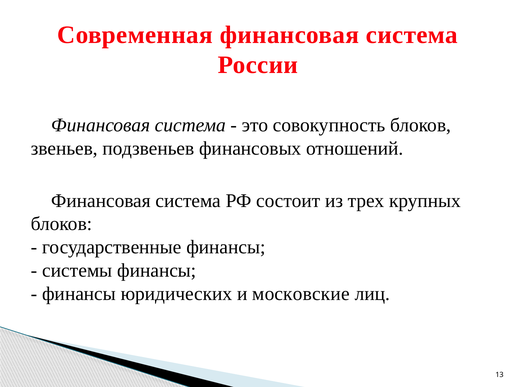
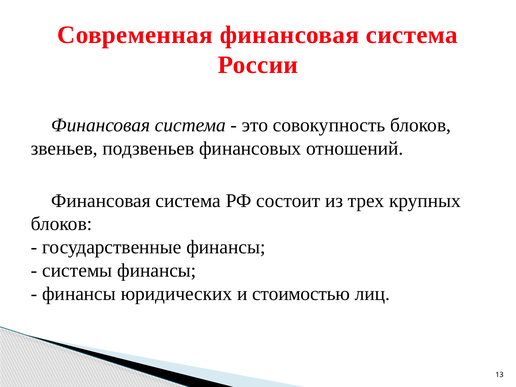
московские: московские -> стоимостью (301, 294)
